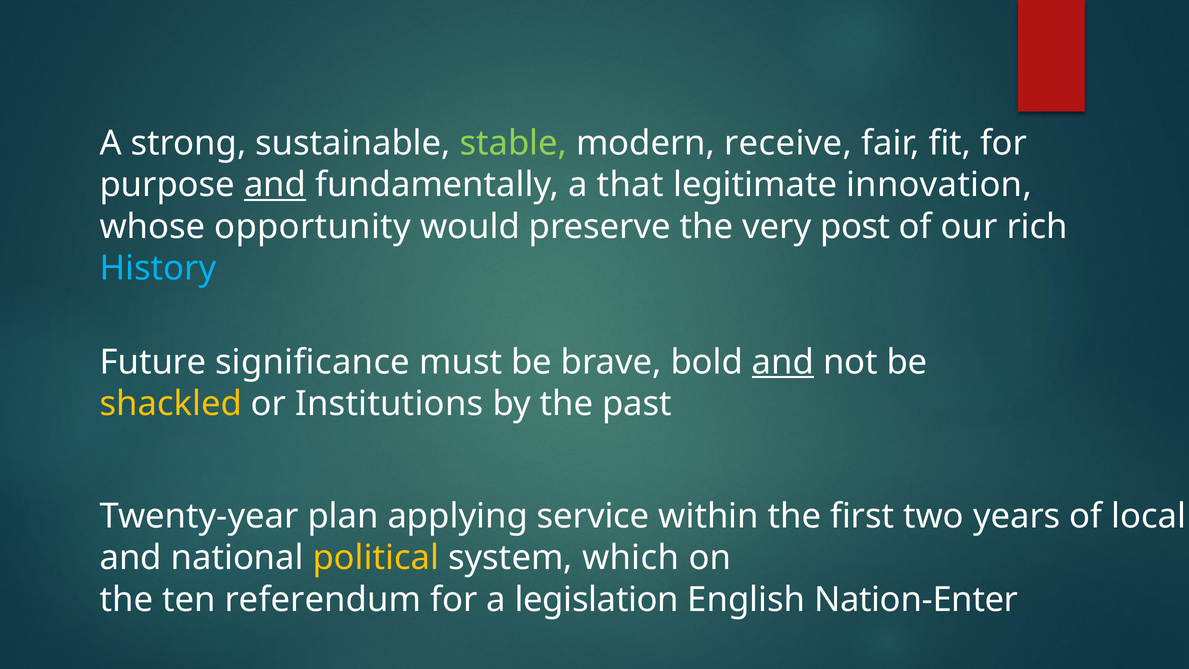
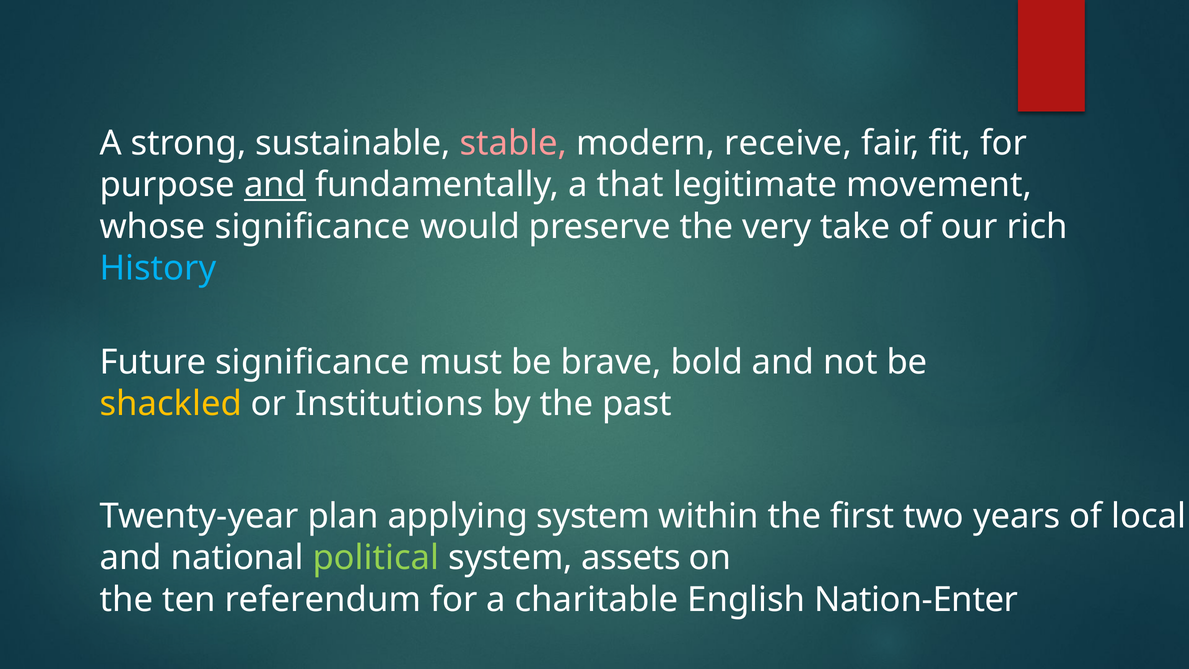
stable colour: light green -> pink (513, 143)
innovation: innovation -> movement (939, 185)
whose opportunity: opportunity -> significance (313, 227)
post: post -> take (855, 227)
and underline: present -> none (783, 362)
applying service: service -> system (593, 516)
political colour: yellow -> light green (376, 558)
which: which -> assets (631, 558)
legislation: legislation -> charitable (597, 599)
